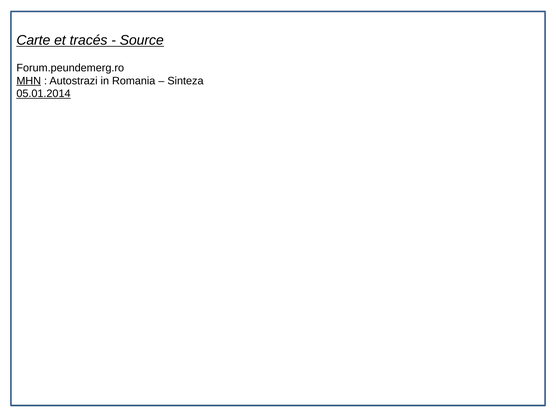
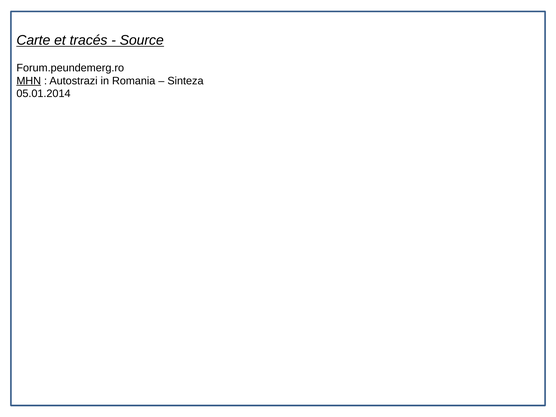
05.01.2014 underline: present -> none (43, 94)
